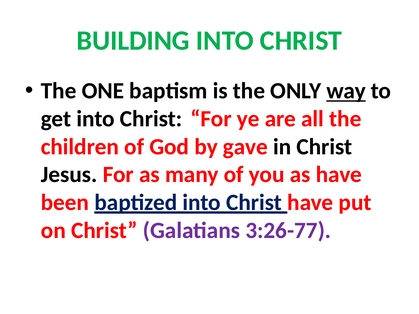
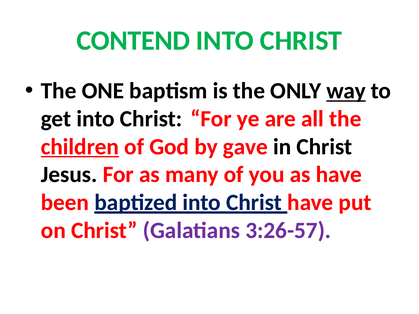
BUILDING: BUILDING -> CONTEND (133, 41)
children underline: none -> present (80, 147)
3:26-77: 3:26-77 -> 3:26-57 (288, 231)
